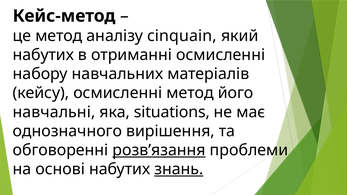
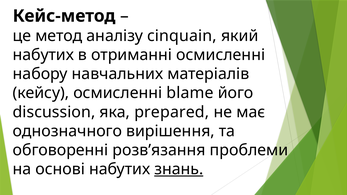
осмисленні метод: метод -> blame (190, 93)
навчальні: навчальні -> discussion (54, 112)
situations: situations -> prepared (172, 112)
розв’язання underline: present -> none (159, 150)
